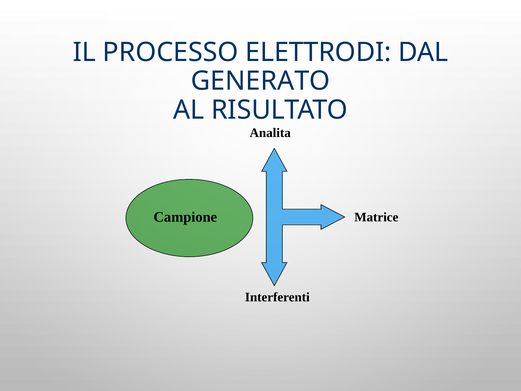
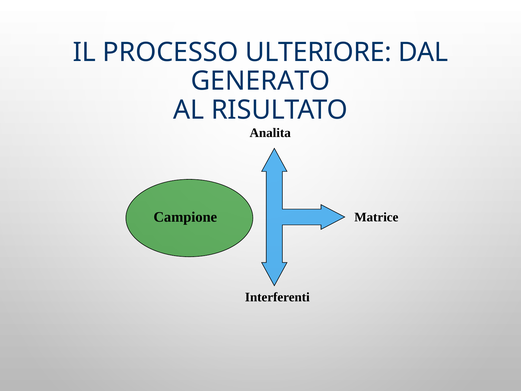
ELETTRODI: ELETTRODI -> ULTERIORE (318, 52)
